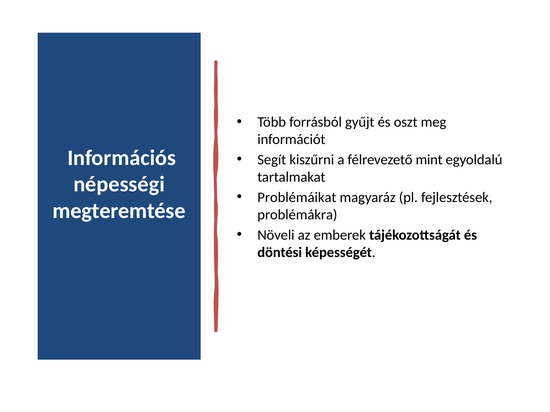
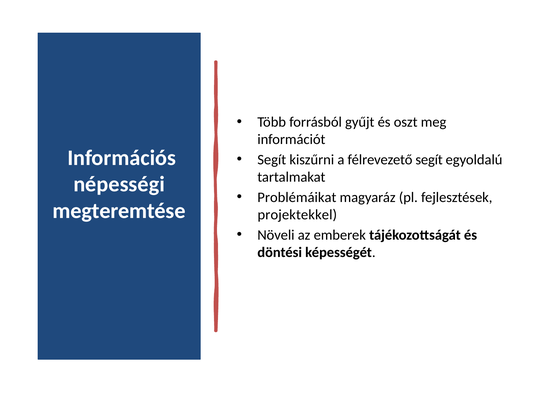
félrevezető mint: mint -> segít (429, 160)
problémákra: problémákra -> projektekkel (297, 215)
